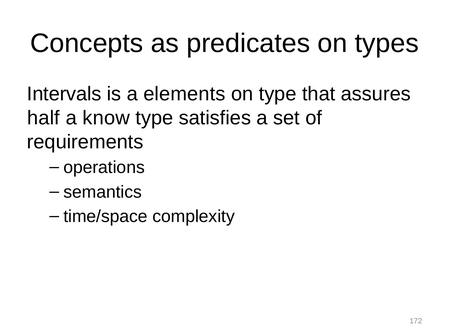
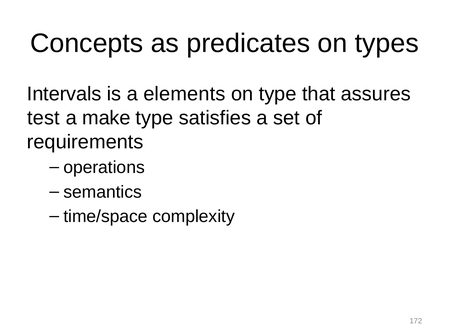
half: half -> test (43, 118)
know: know -> make (106, 118)
